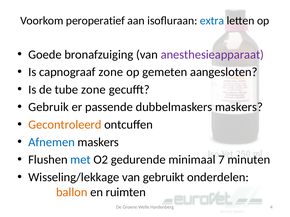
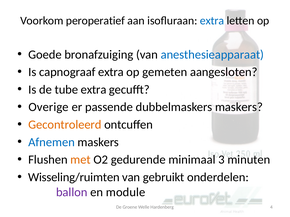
anesthesieapparaat colour: purple -> blue (212, 55)
capnograaf zone: zone -> extra (111, 72)
tube zone: zone -> extra (94, 90)
Gebruik: Gebruik -> Overige (49, 107)
met colour: blue -> orange (81, 160)
7: 7 -> 3 (221, 160)
Wisseling/lekkage: Wisseling/lekkage -> Wisseling/ruimten (74, 178)
ballon colour: orange -> purple (72, 193)
ruimten: ruimten -> module (126, 193)
